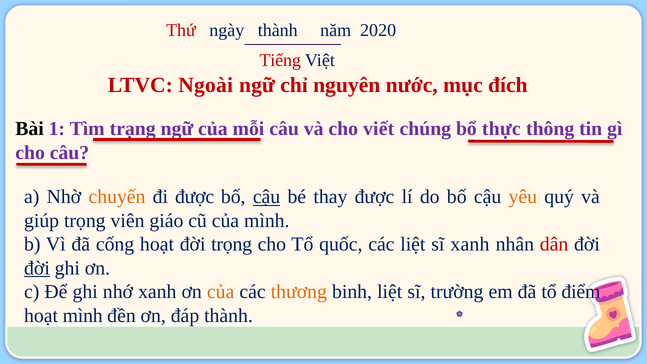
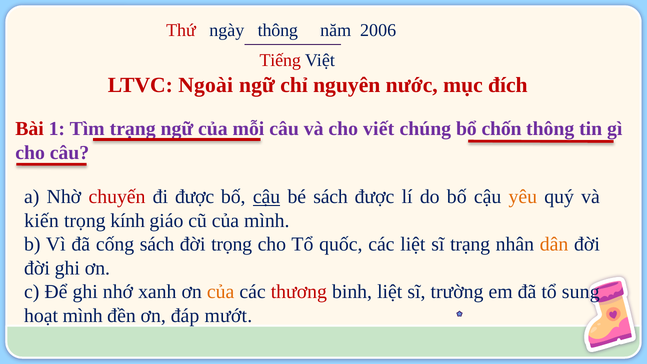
ngày thành: thành -> thông (278, 31)
2020: 2020 -> 2006 (378, 31)
Bài colour: black -> red (30, 129)
thực: thực -> chốn (502, 129)
chuyến colour: orange -> red (117, 197)
bé thay: thay -> sách (331, 197)
giúp: giúp -> kiến (41, 221)
viên: viên -> kính (128, 221)
cống hoạt: hoạt -> sách (157, 244)
sĩ xanh: xanh -> trạng (470, 244)
dân colour: red -> orange (554, 244)
đời underline: present -> none (37, 268)
thương colour: orange -> red (299, 292)
điểm: điểm -> sung (581, 292)
đáp thành: thành -> mướt (228, 315)
